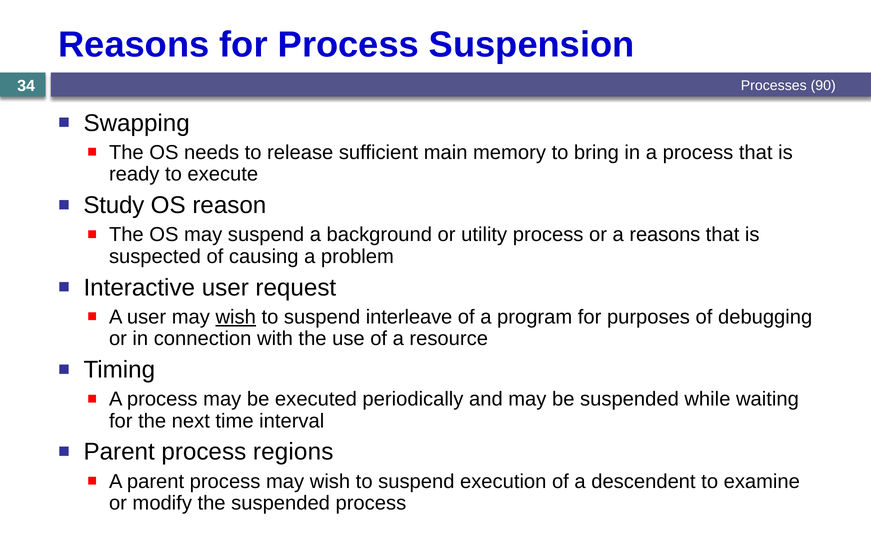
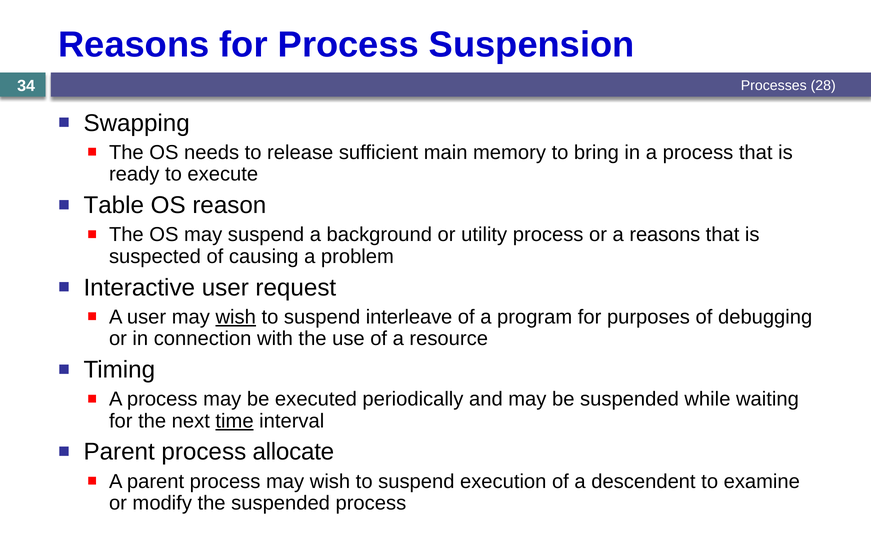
90: 90 -> 28 (823, 86)
Study: Study -> Table (114, 205)
time underline: none -> present (235, 421)
regions: regions -> allocate (293, 452)
